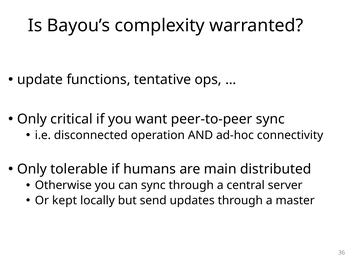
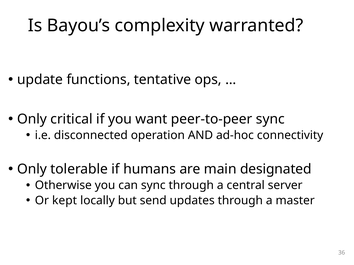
distributed: distributed -> designated (276, 169)
